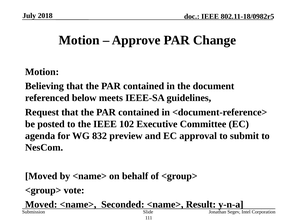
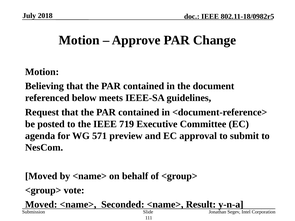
102: 102 -> 719 (127, 124)
832: 832 -> 571 (100, 136)
